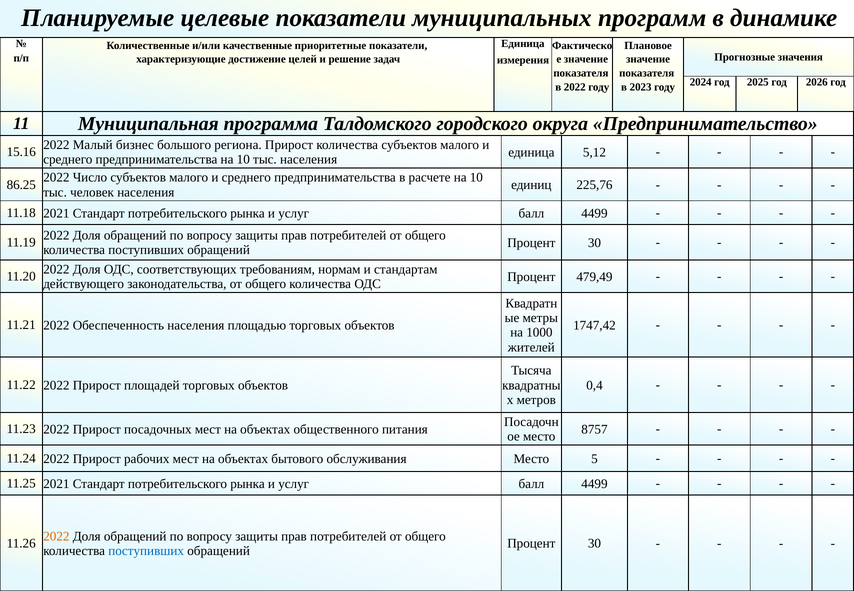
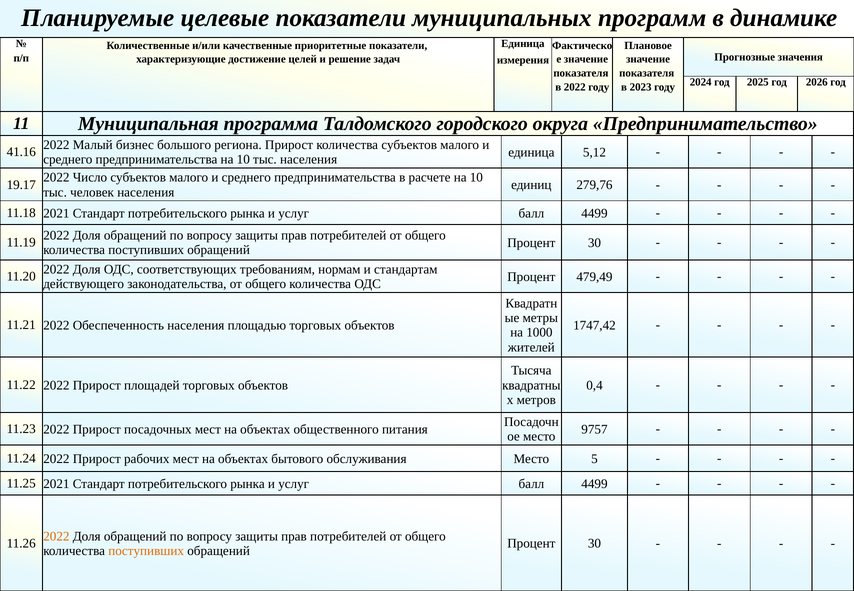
15.16: 15.16 -> 41.16 (21, 152)
86.25: 86.25 -> 19.17 (21, 185)
225,76: 225,76 -> 279,76 (594, 185)
8757: 8757 -> 9757 (594, 429)
поступивших colour: blue -> orange (146, 551)
